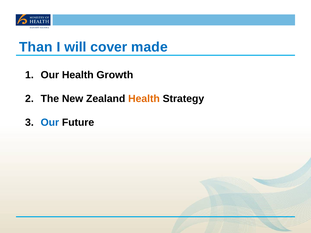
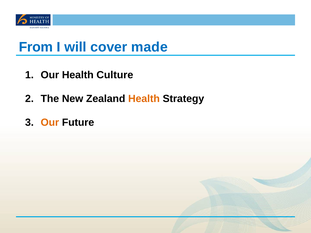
Than: Than -> From (36, 47)
Growth: Growth -> Culture (115, 75)
Our colour: blue -> orange (50, 123)
